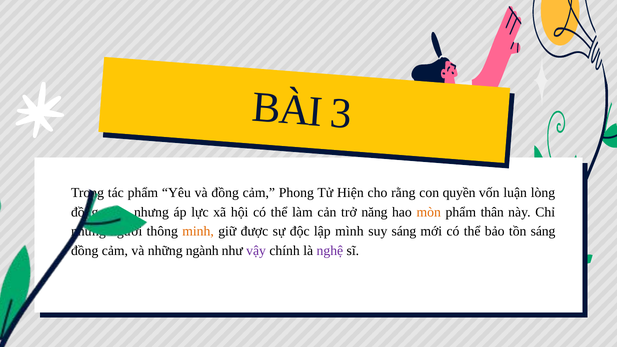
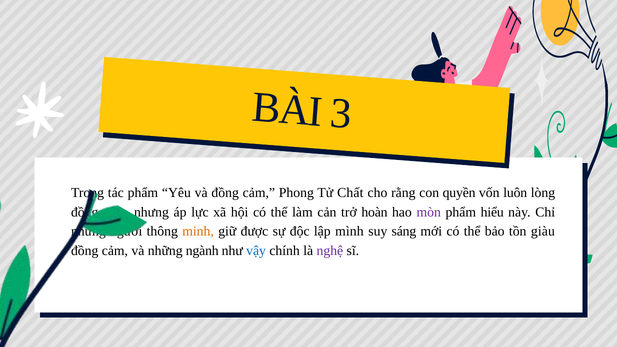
Hiện: Hiện -> Chất (350, 193)
luận: luận -> luôn (515, 193)
năng: năng -> hoàn (374, 212)
mòn colour: orange -> purple (429, 212)
thân: thân -> hiểu (492, 212)
tồn sáng: sáng -> giàu (543, 231)
vậy colour: purple -> blue (256, 251)
